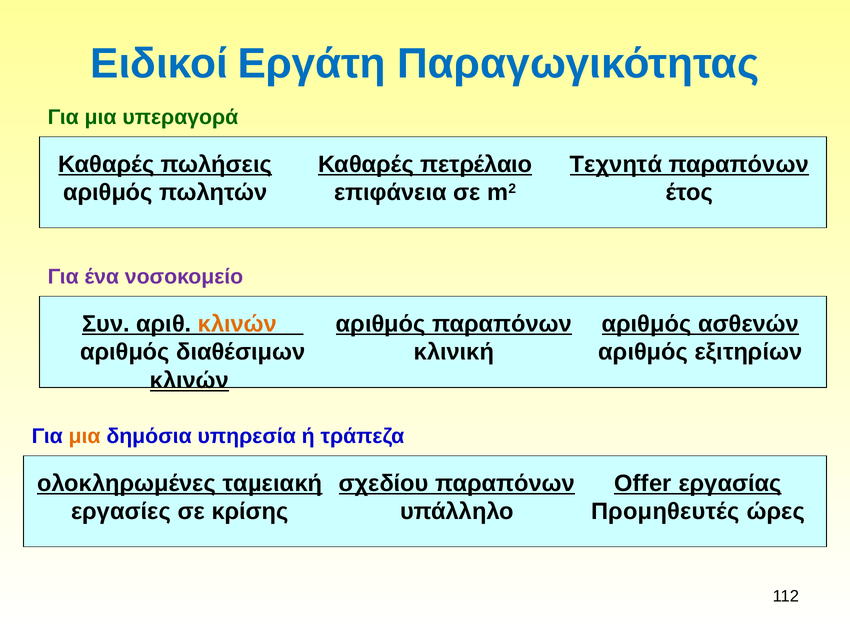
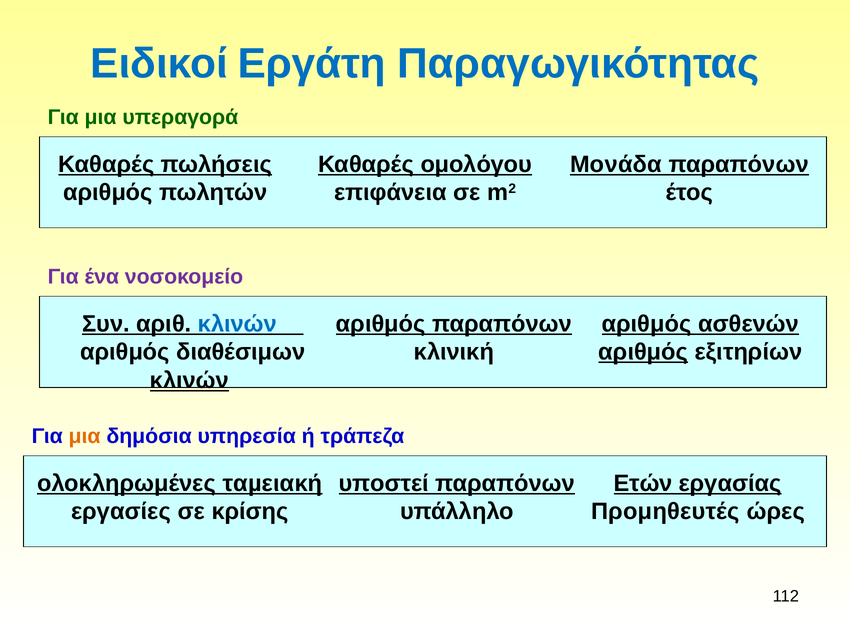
πετρέλαιο: πετρέλαιο -> ομολόγου (476, 164)
Τεχνητά: Τεχνητά -> Μονάδα (616, 164)
κλινών colour: orange -> blue (237, 324)
αριθμός underline: none -> present (643, 352)
σχεδίου: σχεδίου -> υποστεί (384, 483)
Offer: Offer -> Ετών (643, 483)
